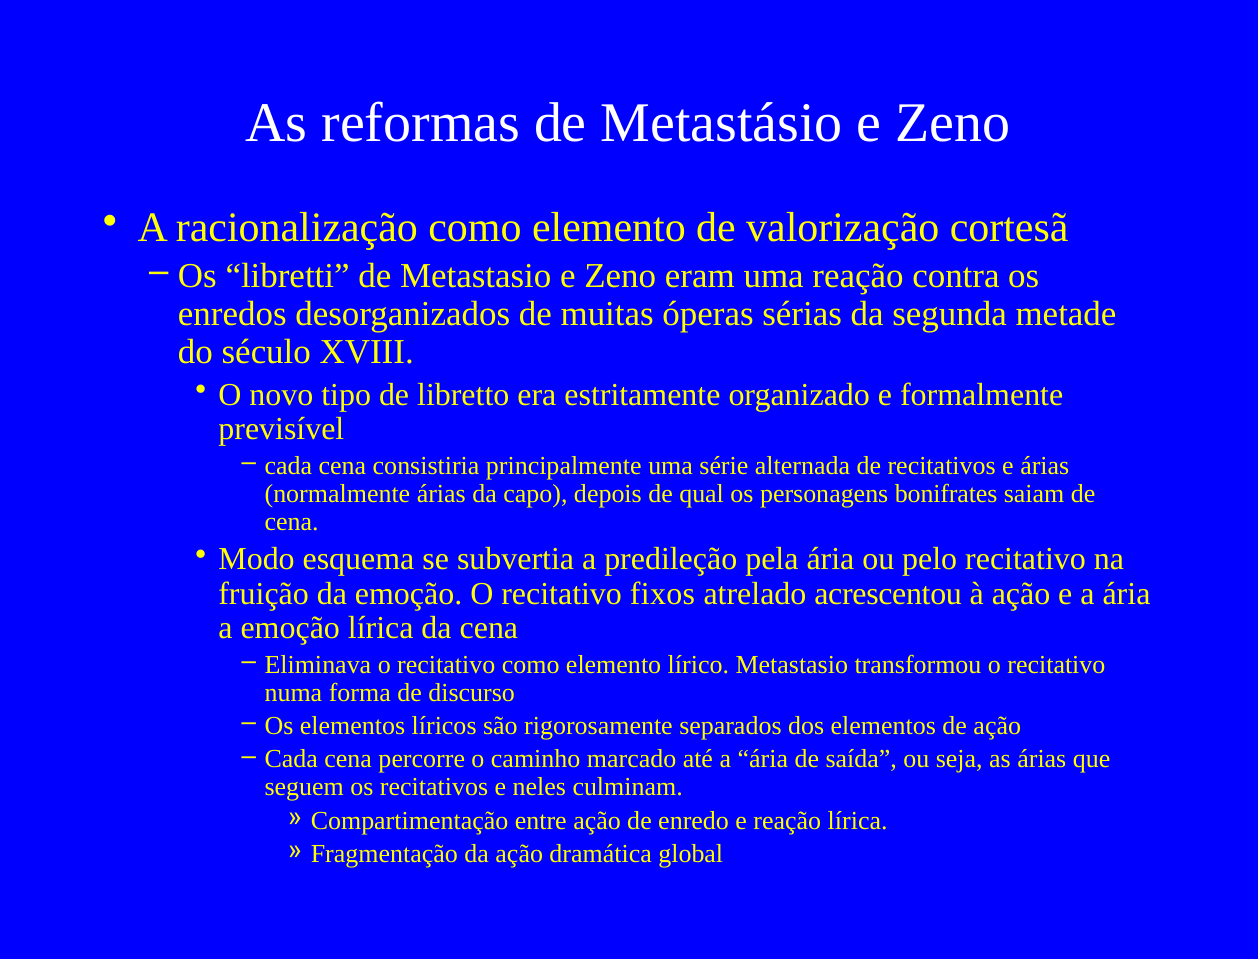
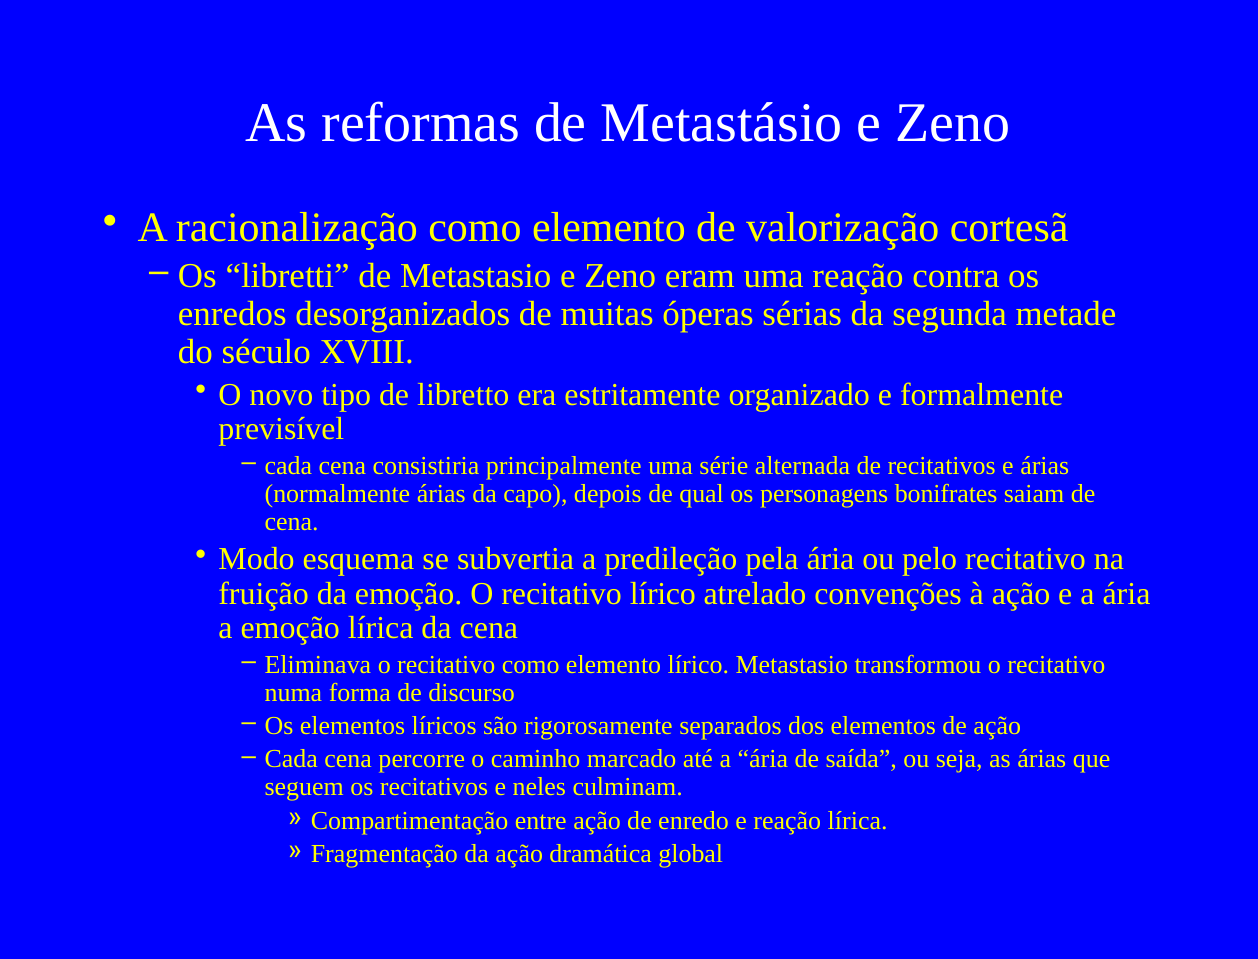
recitativo fixos: fixos -> lírico (663, 594)
acrescentou: acrescentou -> convenções (888, 594)
